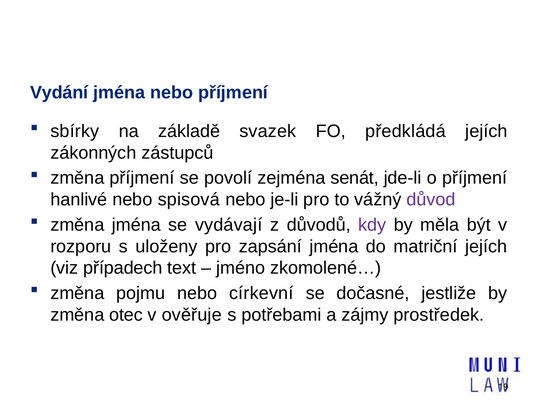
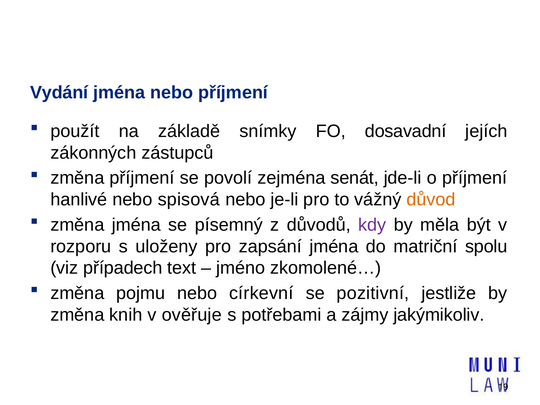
sbírky: sbírky -> použít (75, 131)
svazek: svazek -> snímky (268, 131)
předkládá: předkládá -> dosavadní (406, 131)
důvod colour: purple -> orange (431, 200)
vydávají: vydávají -> písemný (229, 225)
matriční jejích: jejích -> spolu (486, 246)
dočasné: dočasné -> pozitivní (373, 293)
otec: otec -> knih (126, 315)
prostředek: prostředek -> jakýmikoliv (439, 315)
